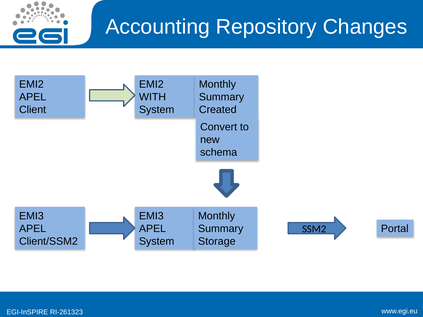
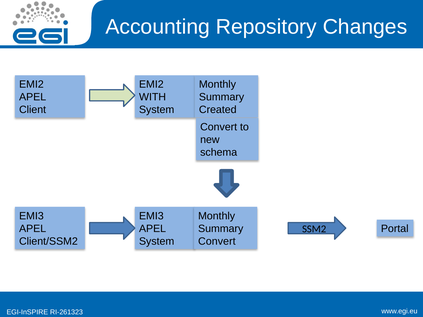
Storage: Storage -> Convert (217, 242)
